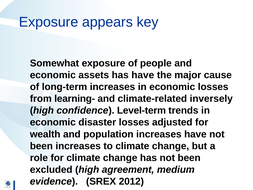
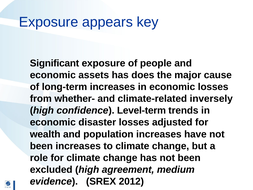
Somewhat: Somewhat -> Significant (54, 63)
has have: have -> does (143, 75)
learning-: learning- -> whether- (75, 99)
